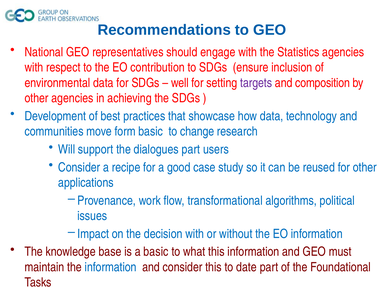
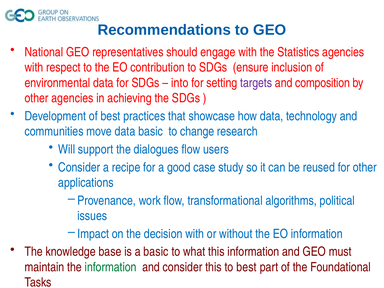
well: well -> into (180, 83)
move form: form -> data (125, 131)
dialogues part: part -> flow (191, 149)
information colour: blue -> green (111, 267)
to date: date -> best (246, 267)
